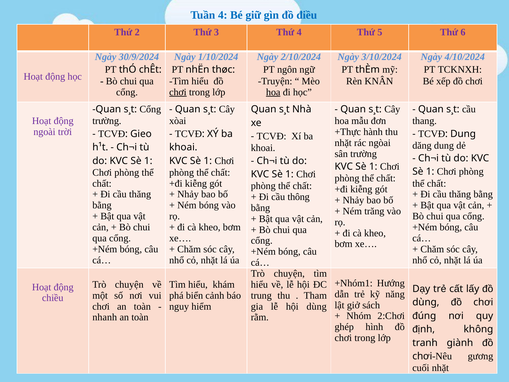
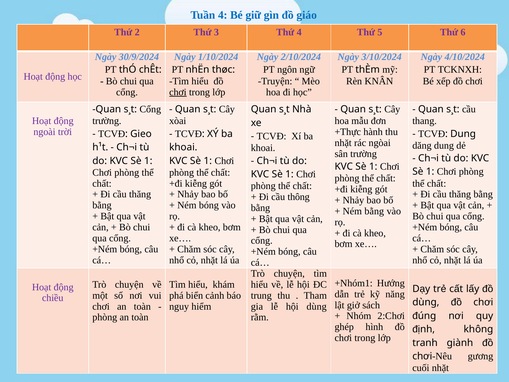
điều: điều -> giáo (307, 15)
hoa underline: present -> none (273, 92)
Ném trăng: trăng -> bằng (374, 211)
nhanh: nhanh -> phòng (105, 317)
